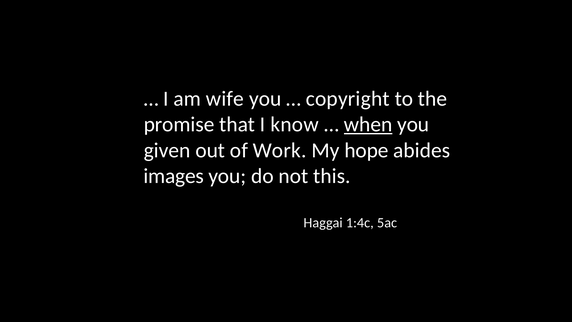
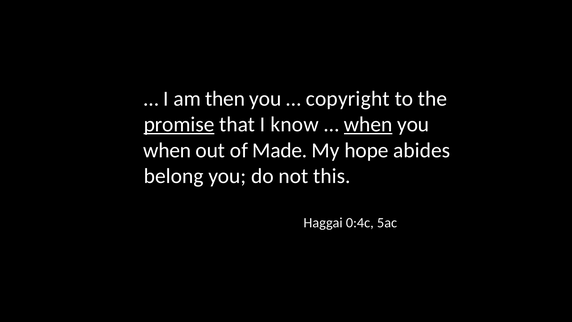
wife: wife -> then (225, 99)
promise underline: none -> present (179, 124)
given: given -> when (167, 150)
Work: Work -> Made (280, 150)
images: images -> belong (174, 176)
1:4c: 1:4c -> 0:4c (360, 223)
